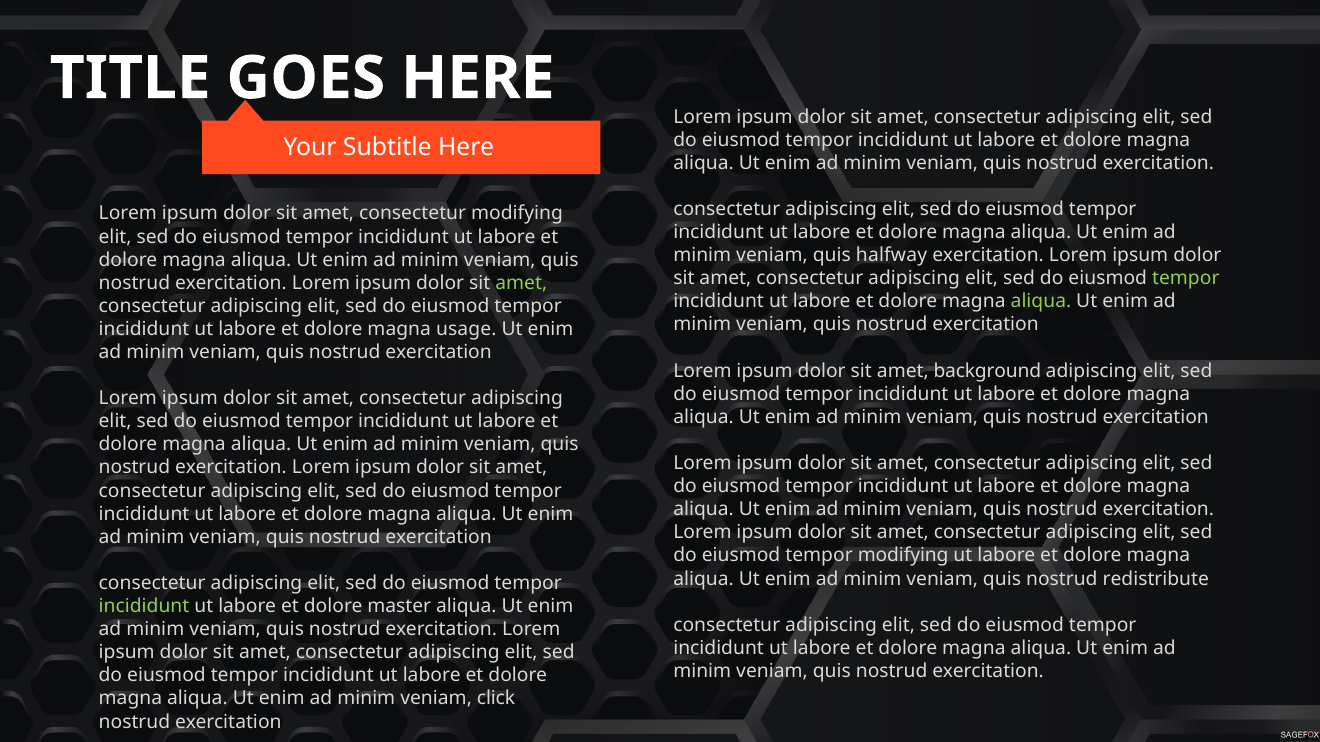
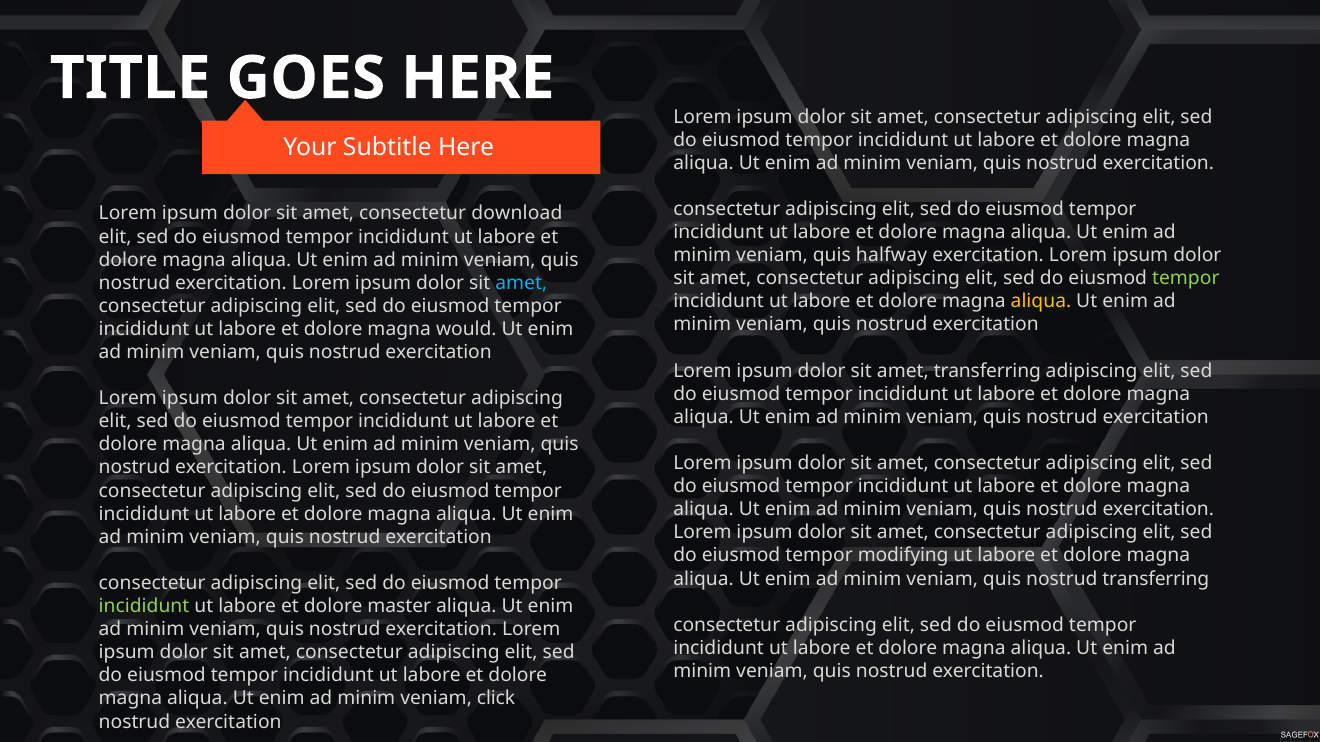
consectetur modifying: modifying -> download (517, 214)
amet colour: light green -> light blue (521, 283)
aliqua colour: light green -> yellow (1041, 302)
usage: usage -> would (466, 329)
amet background: background -> transferring (987, 371)
nostrud redistribute: redistribute -> transferring (1156, 579)
